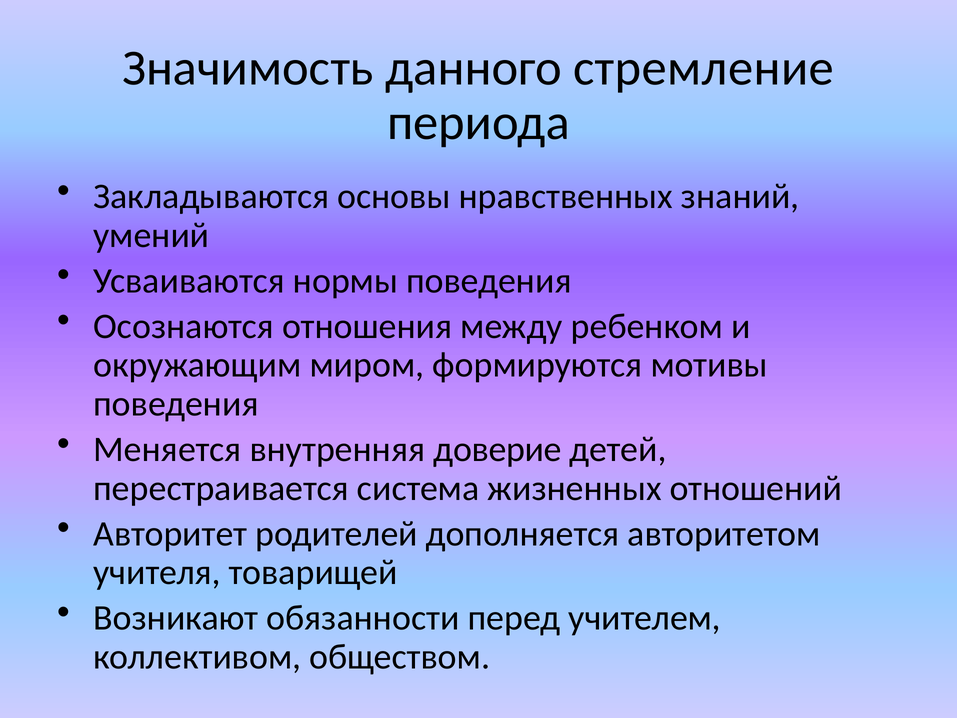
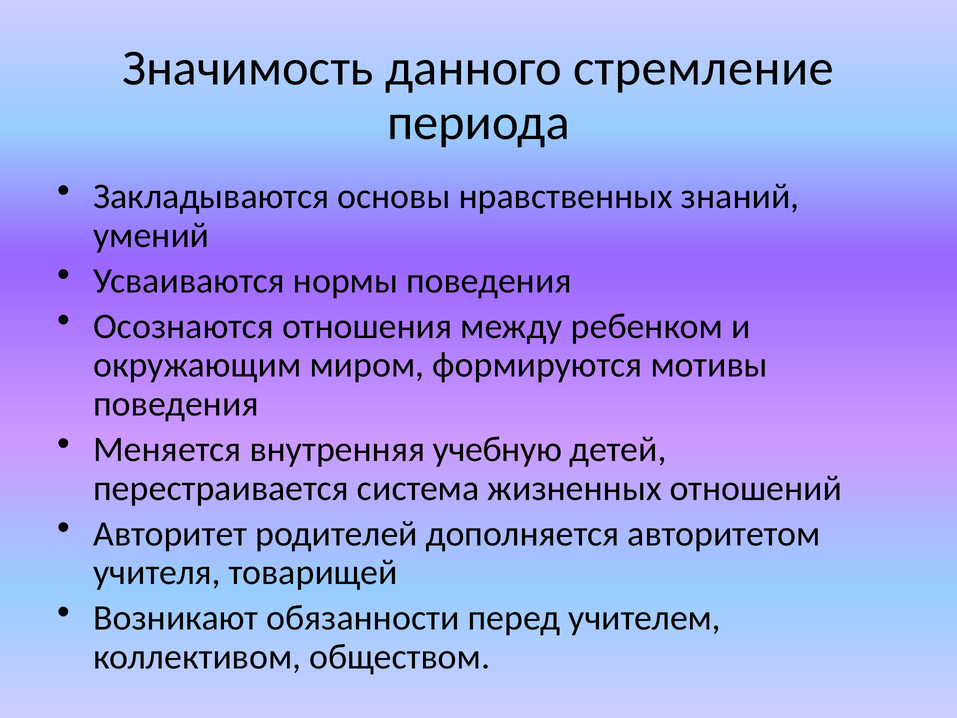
доверие: доверие -> учебную (498, 449)
